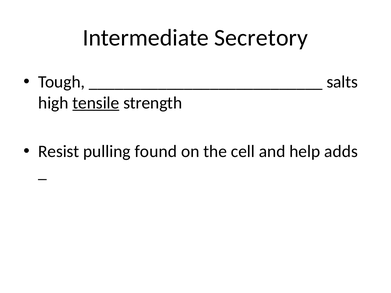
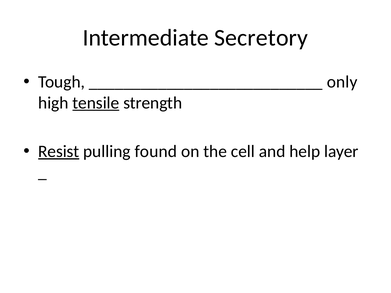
salts: salts -> only (342, 82)
Resist underline: none -> present (59, 152)
adds: adds -> layer (341, 152)
